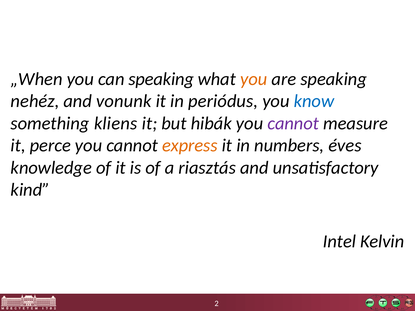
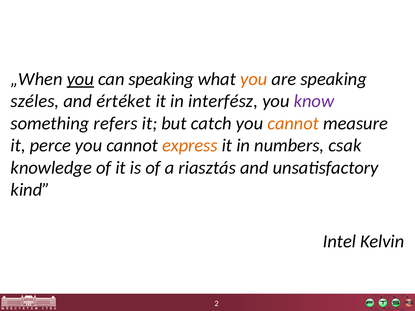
you underline: none -> present (80, 79)
nehéz: nehéz -> széles (35, 101)
vonunk: vonunk -> értéket (124, 101)
periódus: periódus -> interfész (223, 101)
know colour: blue -> purple (314, 101)
kliens: kliens -> refers (116, 123)
hibák: hibák -> catch (211, 123)
cannot colour: purple -> orange (293, 123)
éves: éves -> csak (345, 146)
